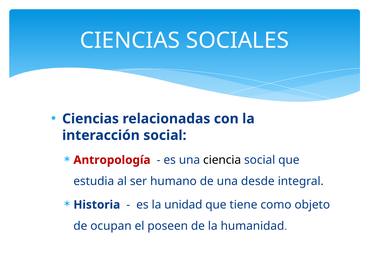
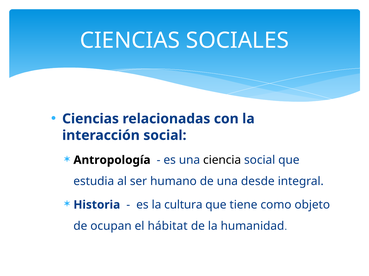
Antropología colour: red -> black (112, 160)
unidad: unidad -> cultura (183, 205)
poseen: poseen -> hábitat (168, 227)
